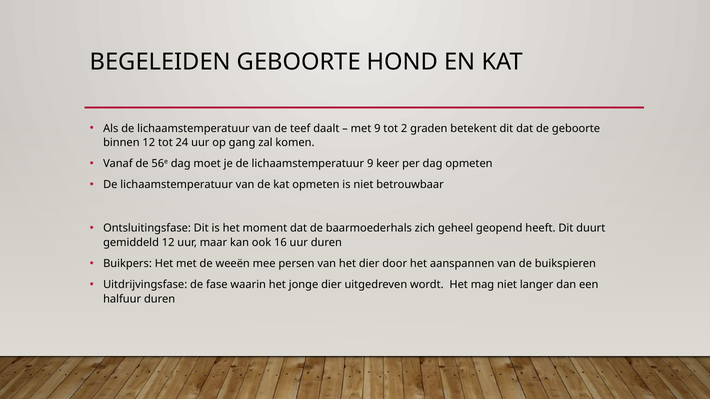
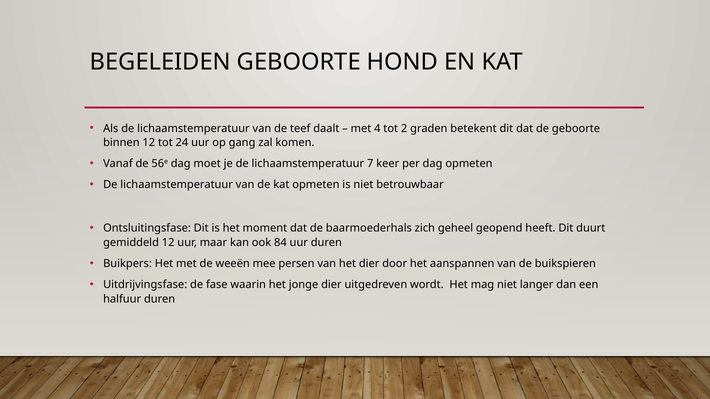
met 9: 9 -> 4 (377, 129)
lichaamstemperatuur 9: 9 -> 7 (370, 164)
16: 16 -> 84 (280, 243)
